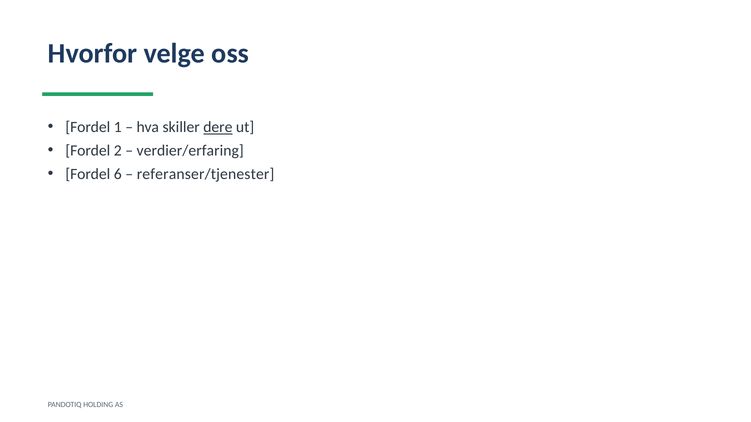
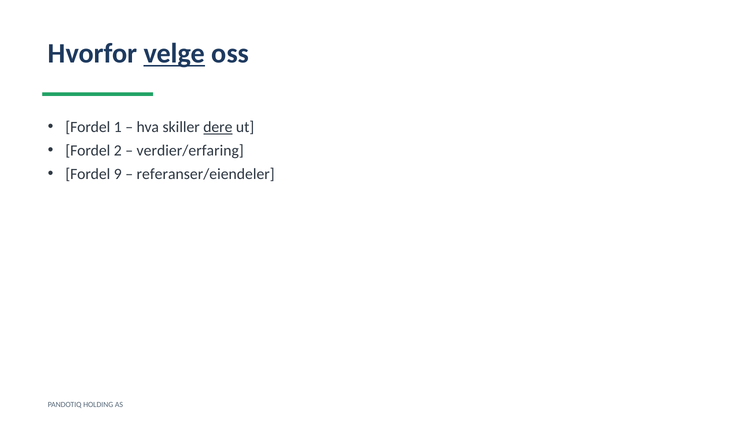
velge underline: none -> present (174, 54)
6: 6 -> 9 (118, 174)
referanser/tjenester: referanser/tjenester -> referanser/eiendeler (206, 174)
